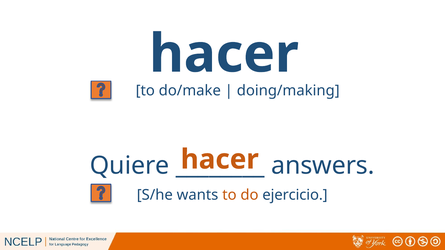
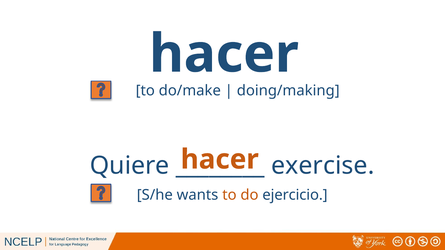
answers: answers -> exercise (323, 166)
